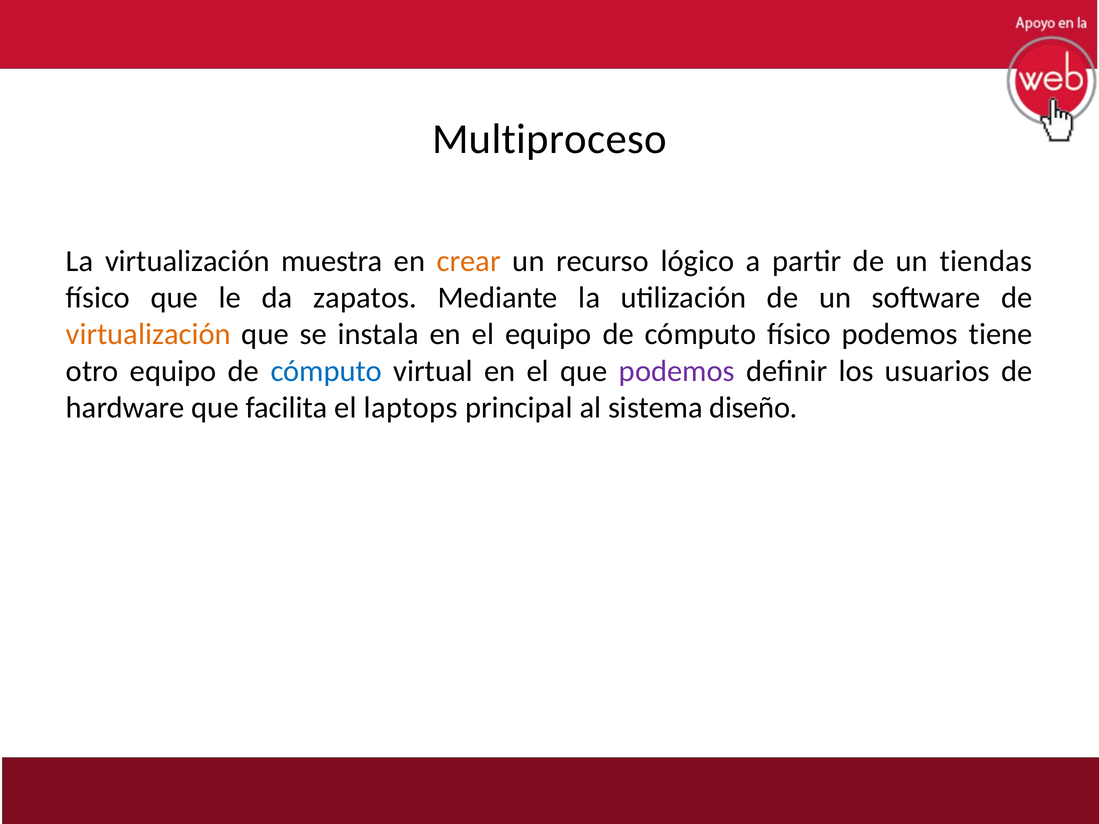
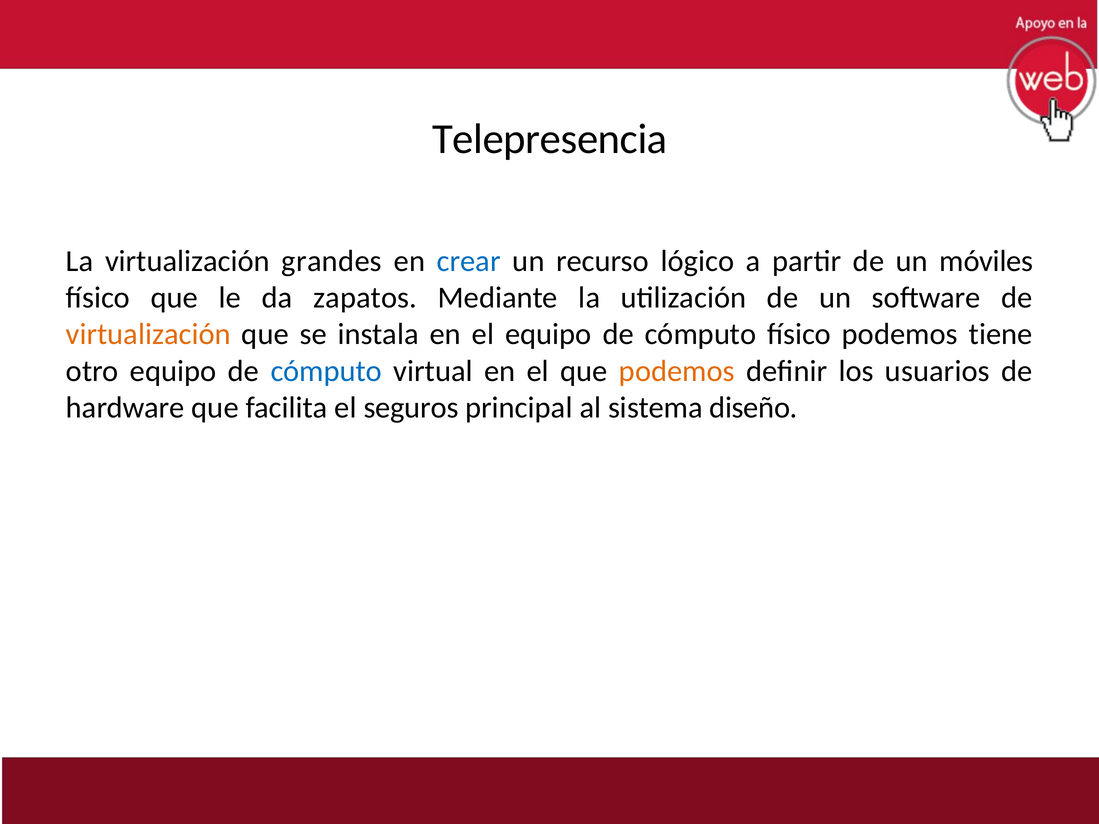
Multiproceso: Multiproceso -> Telepresencia (550, 139)
muestra: muestra -> grandes (332, 261)
crear colour: orange -> blue (469, 261)
tiendas: tiendas -> móviles (986, 261)
podemos colour: purple -> orange (677, 371)
laptops: laptops -> seguros (411, 408)
